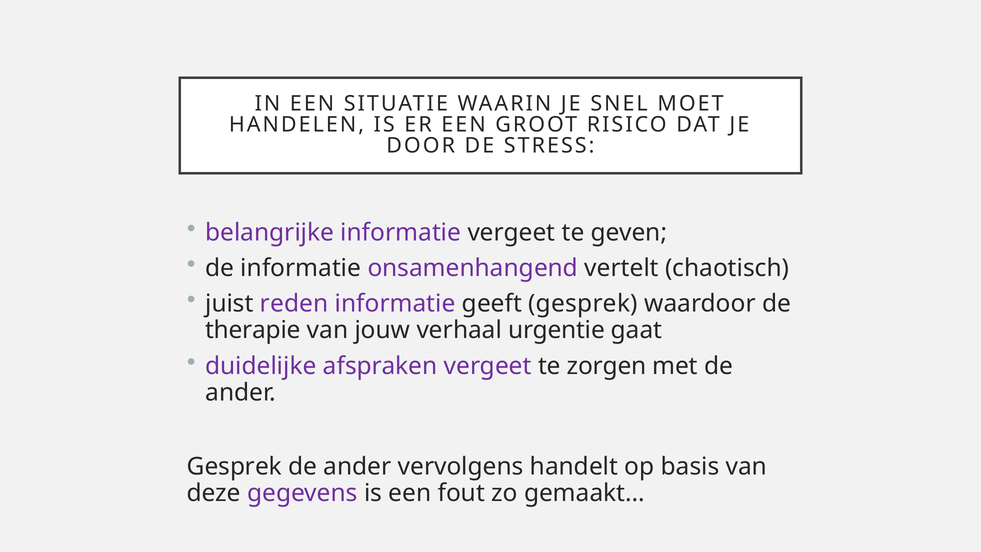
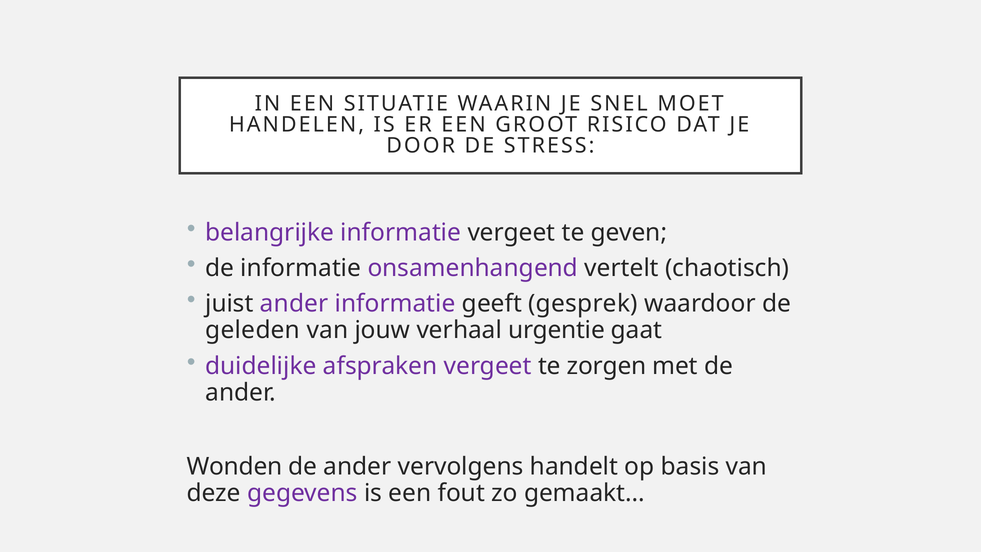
juist reden: reden -> ander (294, 304)
therapie: therapie -> geleden (253, 330)
Gesprek: Gesprek -> Wonden (234, 467)
